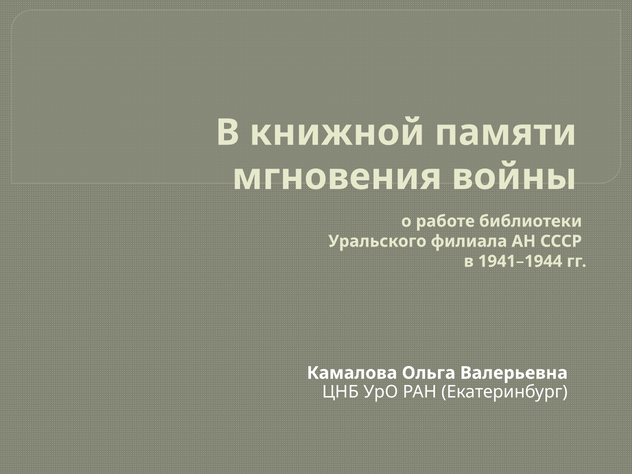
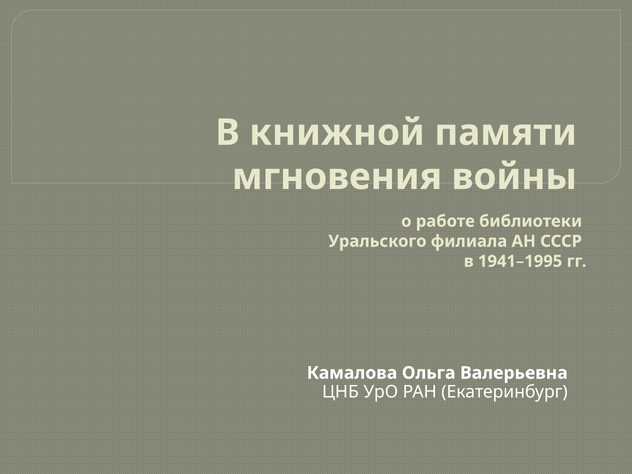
1941–1944: 1941–1944 -> 1941–1995 (520, 261)
